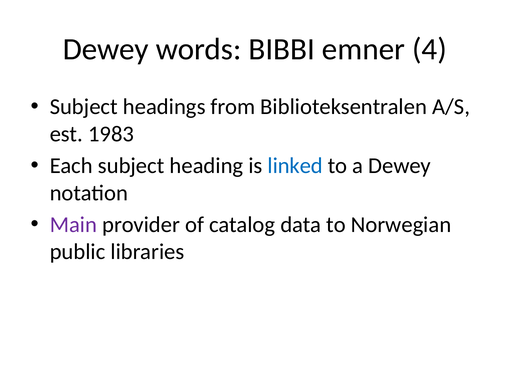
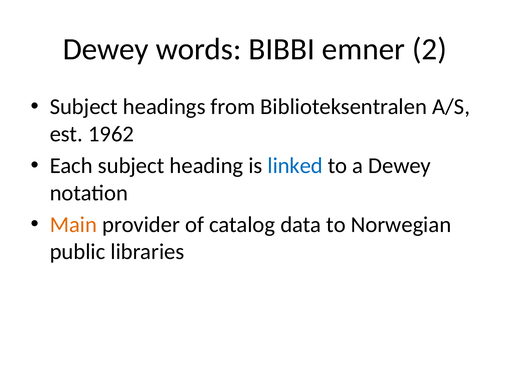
4: 4 -> 2 (429, 49)
1983: 1983 -> 1962 (111, 134)
Main colour: purple -> orange (73, 225)
